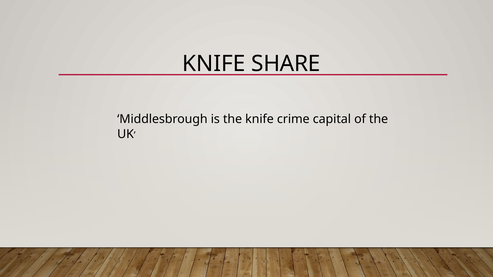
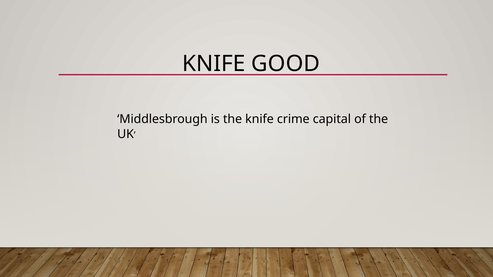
SHARE: SHARE -> GOOD (286, 64)
